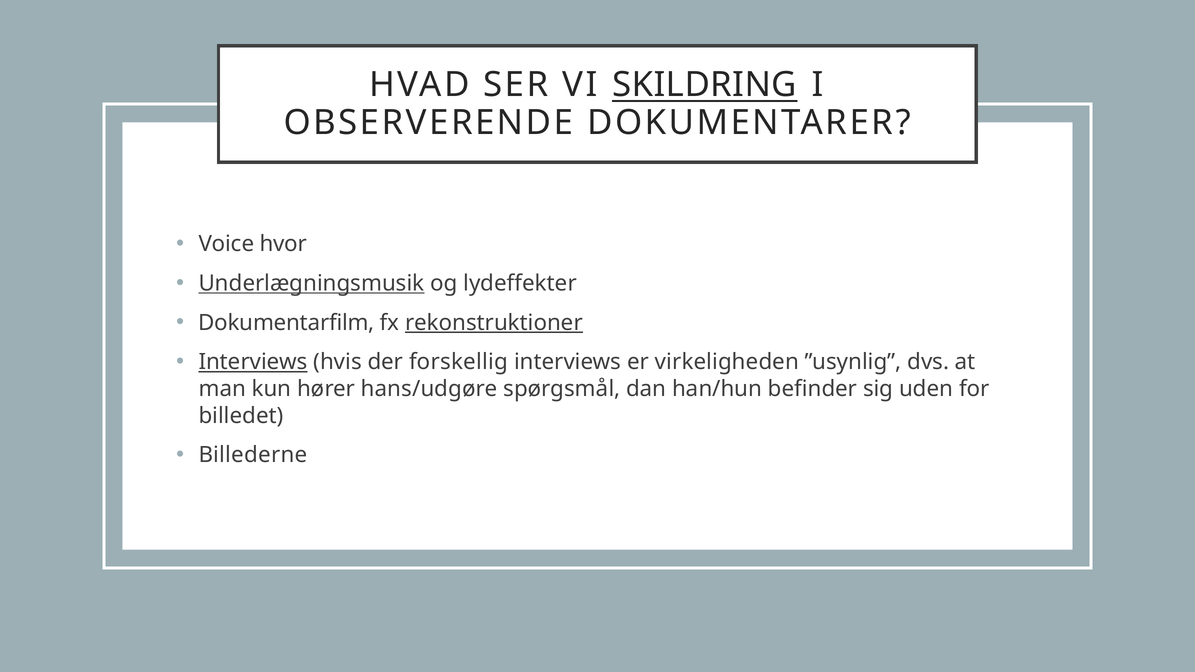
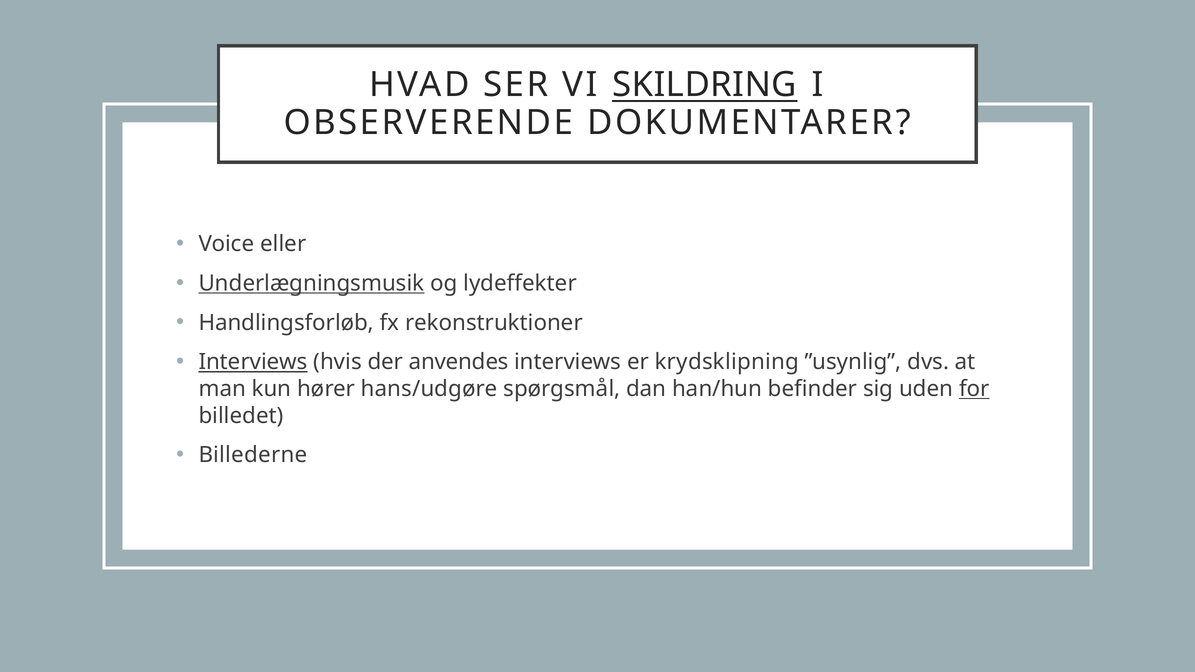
hvor: hvor -> eller (283, 244)
Dokumentarfilm: Dokumentarfilm -> Handlingsforløb (286, 323)
rekonstruktioner underline: present -> none (494, 323)
forskellig: forskellig -> anvendes (459, 362)
virkeligheden: virkeligheden -> krydsklipning (727, 362)
for underline: none -> present (974, 389)
